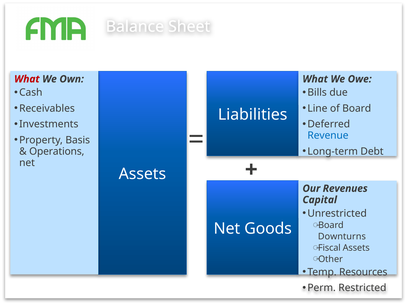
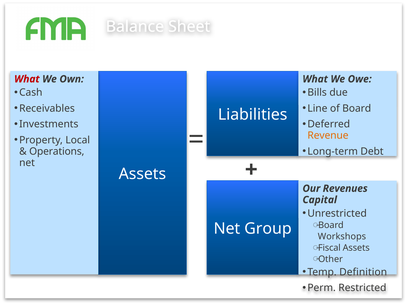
Revenue colour: blue -> orange (328, 136)
Basis: Basis -> Local (78, 140)
Goods: Goods -> Group (268, 229)
Downturns: Downturns -> Workshops (342, 237)
Resources: Resources -> Definition (363, 272)
